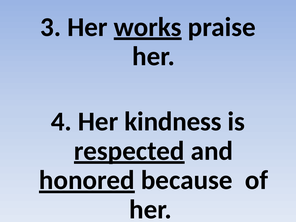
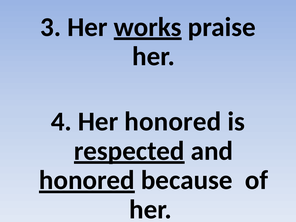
Her kindness: kindness -> honored (173, 122)
